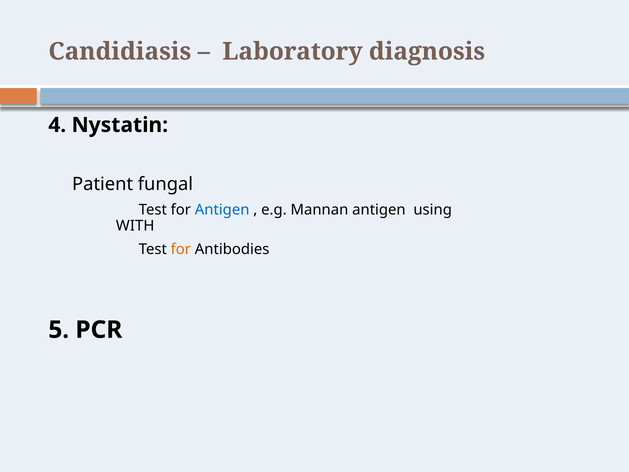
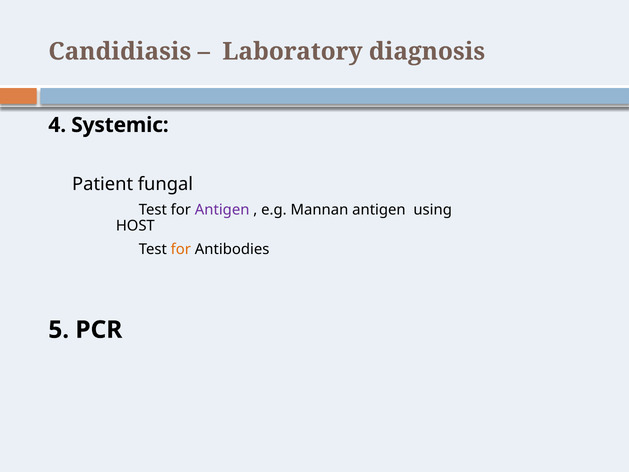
Nystatin: Nystatin -> Systemic (120, 125)
Antigen colour: blue -> purple (222, 210)
WITH: WITH -> HOST (135, 226)
